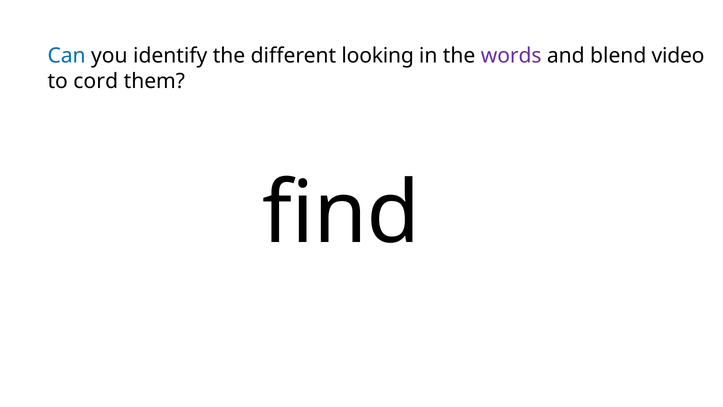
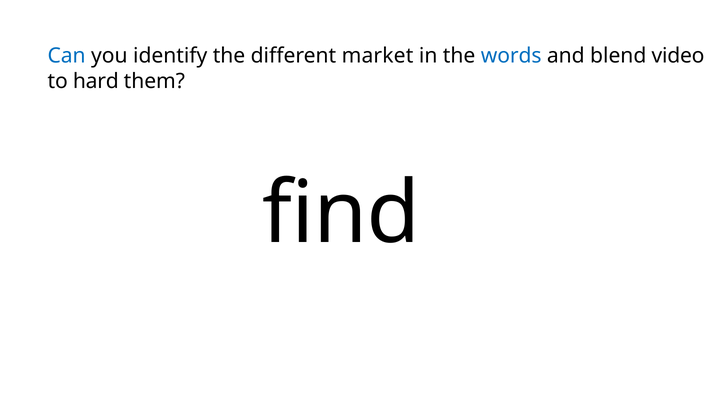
looking: looking -> market (378, 56)
words colour: purple -> blue (511, 56)
cord: cord -> hard (96, 81)
